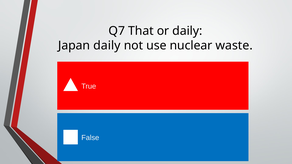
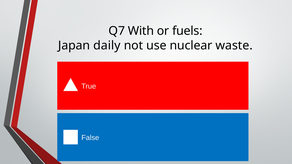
That: That -> With (141, 31)
or daily: daily -> fuels (187, 31)
